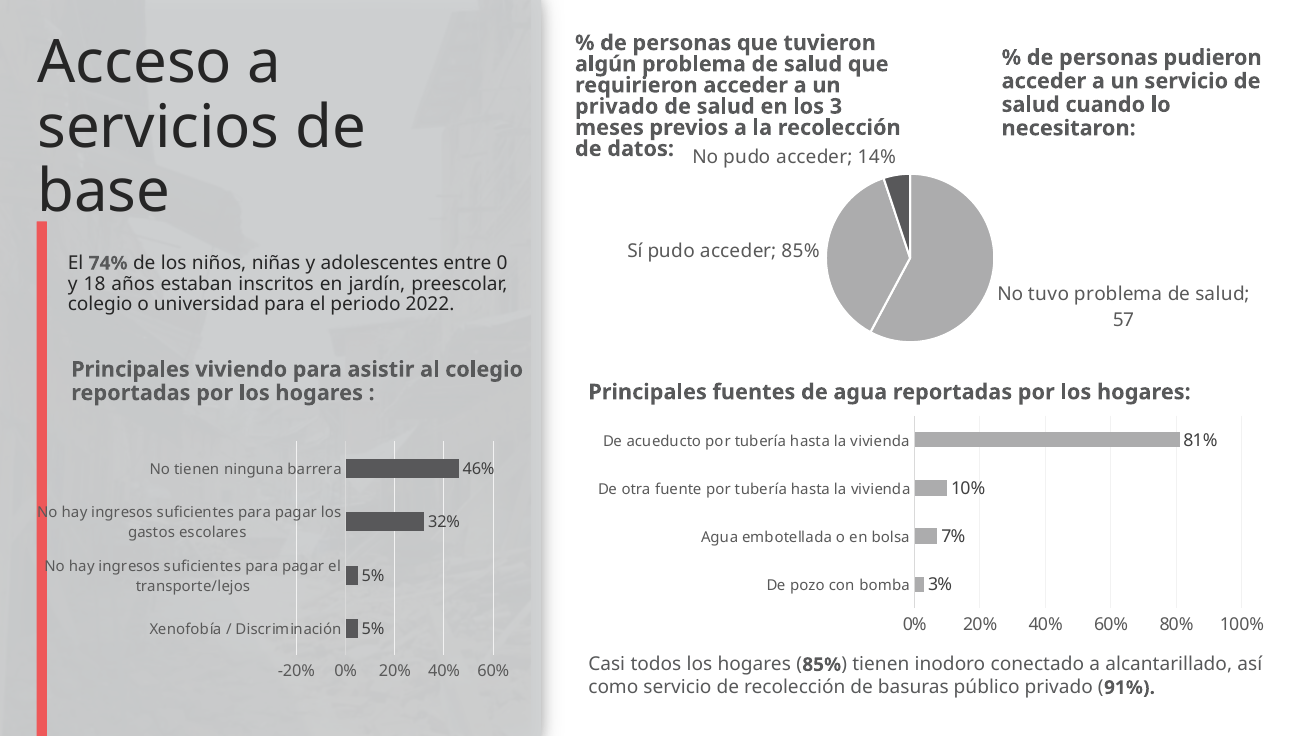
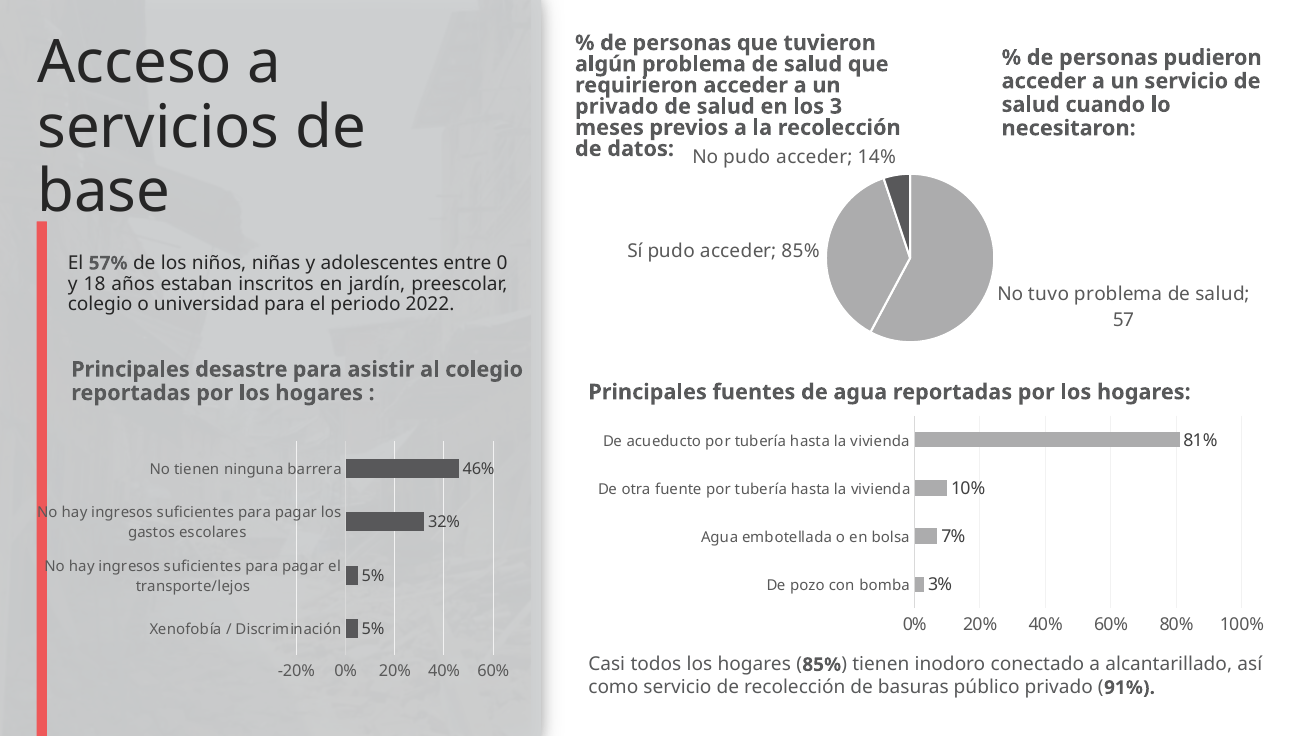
74%: 74% -> 57% (108, 263)
viviendo: viviendo -> desastre (241, 369)
